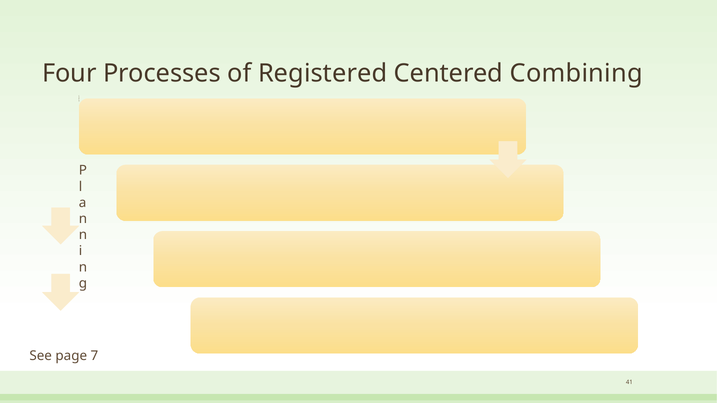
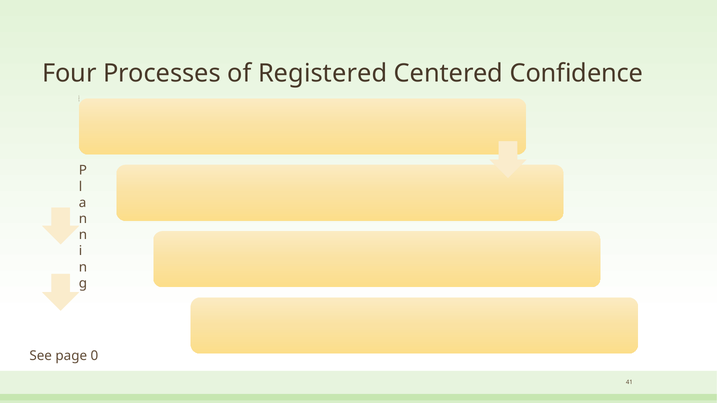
Combining: Combining -> Confidence (576, 73)
7: 7 -> 0 (94, 356)
